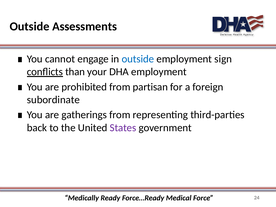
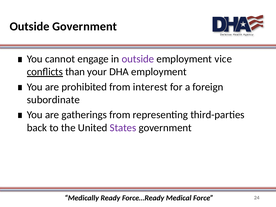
Outside Assessments: Assessments -> Government (85, 26)
outside colour: blue -> purple (138, 59)
sign: sign -> vice (223, 59)
partisan: partisan -> interest (150, 87)
